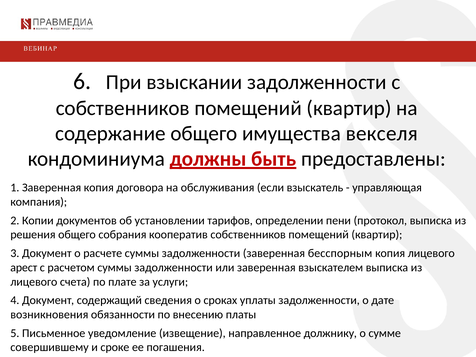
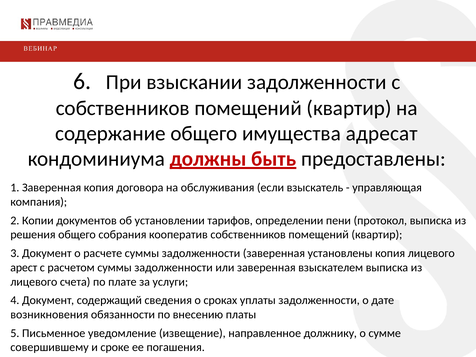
векселя: векселя -> адресат (382, 133)
бесспорным: бесспорным -> установлены (340, 253)
